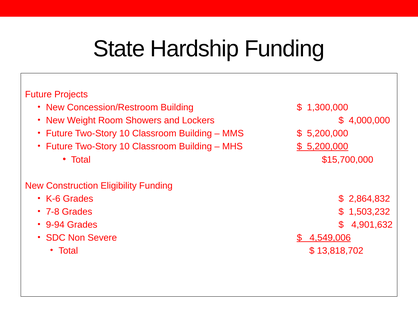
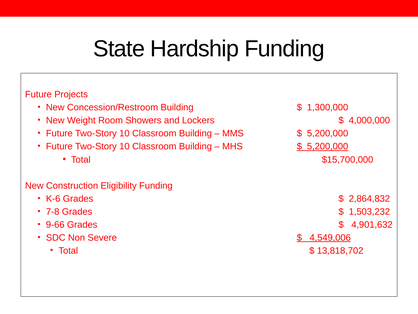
9-94: 9-94 -> 9-66 (55, 224)
